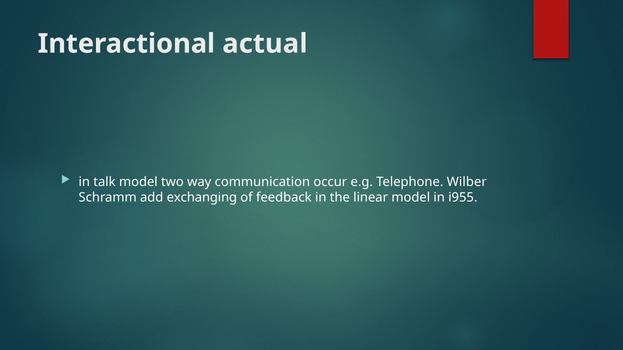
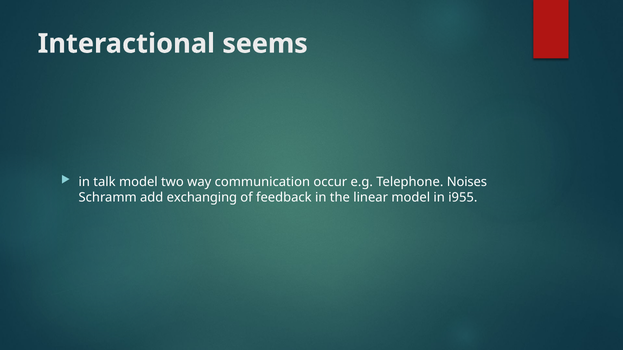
actual: actual -> seems (265, 44)
Wilber: Wilber -> Noises (467, 182)
